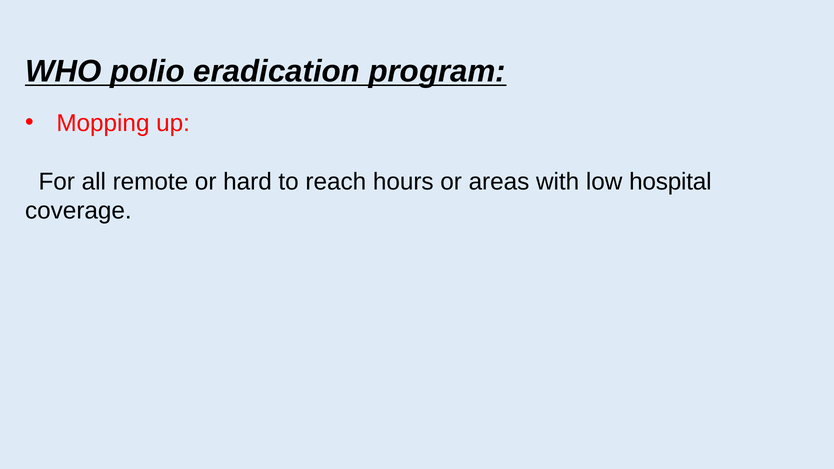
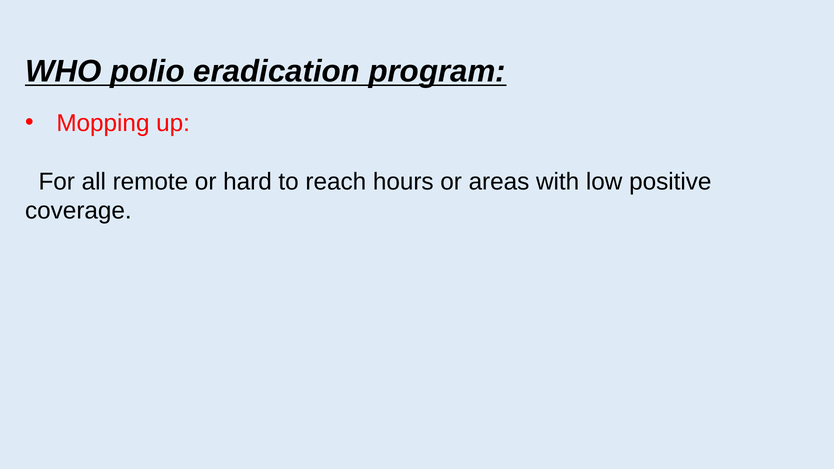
hospital: hospital -> positive (670, 182)
